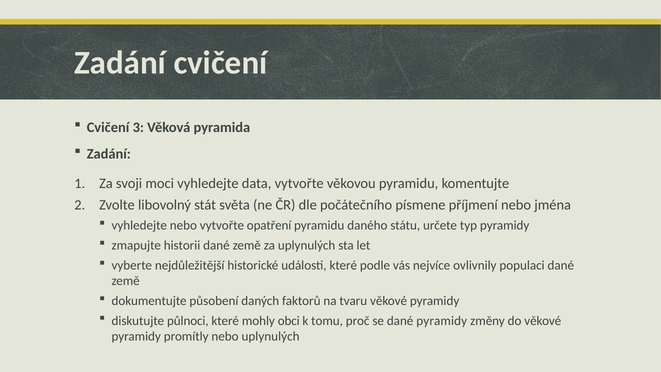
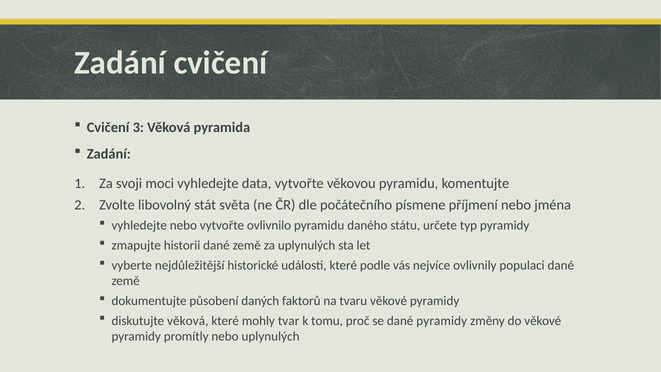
opatření: opatření -> ovlivnilo (269, 226)
diskutujte půlnoci: půlnoci -> věková (188, 321)
obci: obci -> tvar (289, 321)
